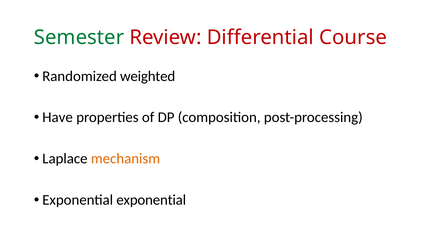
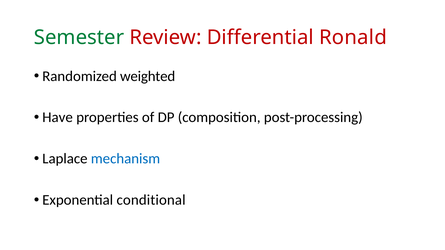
Course: Course -> Ronald (353, 37)
mechanism colour: orange -> blue (126, 159)
Exponential exponential: exponential -> conditional (151, 200)
